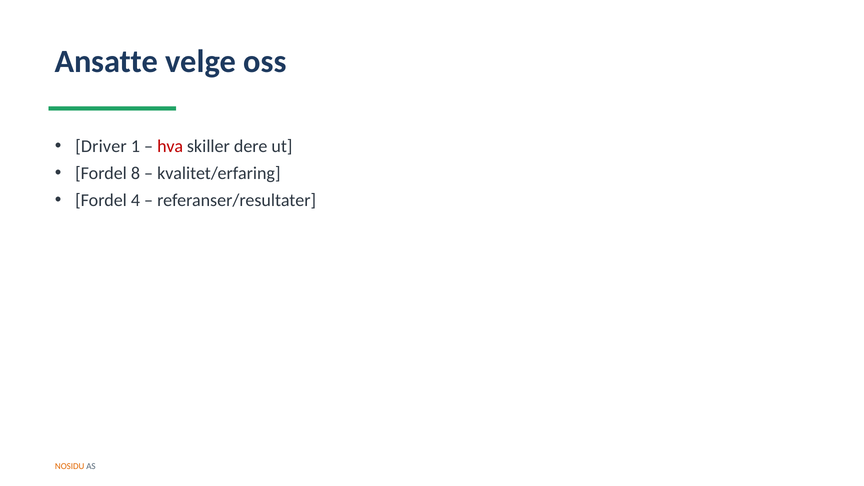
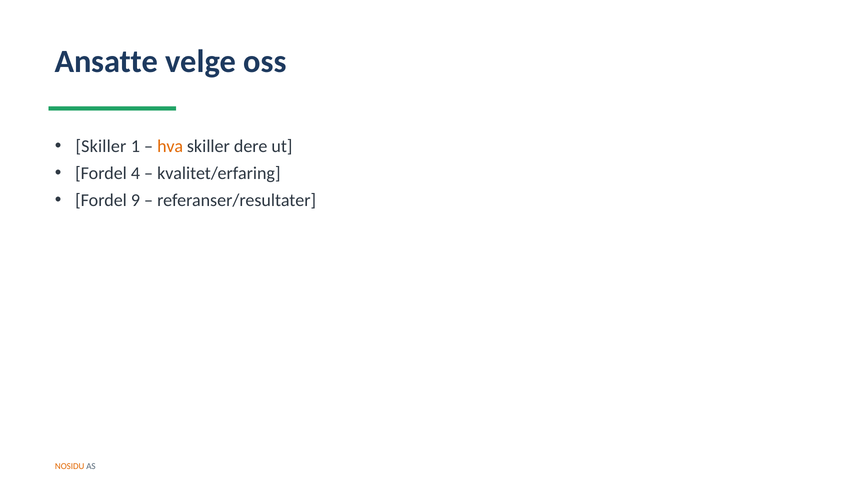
Driver: Driver -> Skiller (101, 146)
hva colour: red -> orange (170, 146)
8: 8 -> 4 (135, 173)
4: 4 -> 9 (135, 200)
